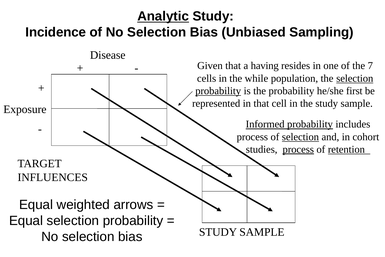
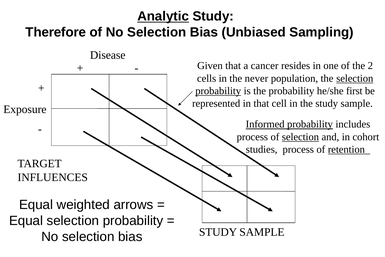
Incidence: Incidence -> Therefore (56, 32)
having: having -> cancer (265, 66)
7: 7 -> 2 (370, 66)
while: while -> never (256, 78)
process underline: present -> none (298, 149)
